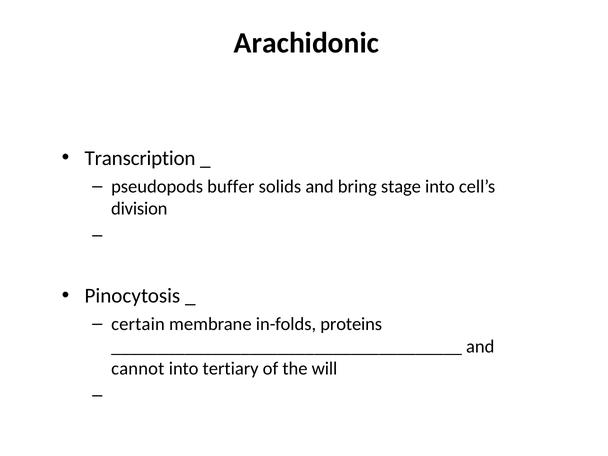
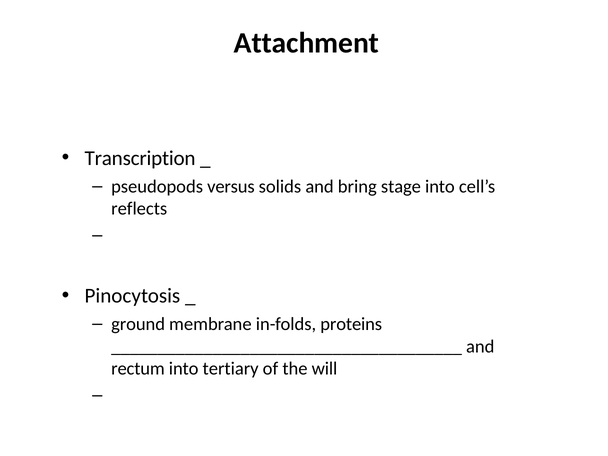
Arachidonic: Arachidonic -> Attachment (307, 43)
buffer: buffer -> versus (231, 186)
division: division -> reflects (139, 209)
certain: certain -> ground (138, 324)
cannot: cannot -> rectum (138, 369)
